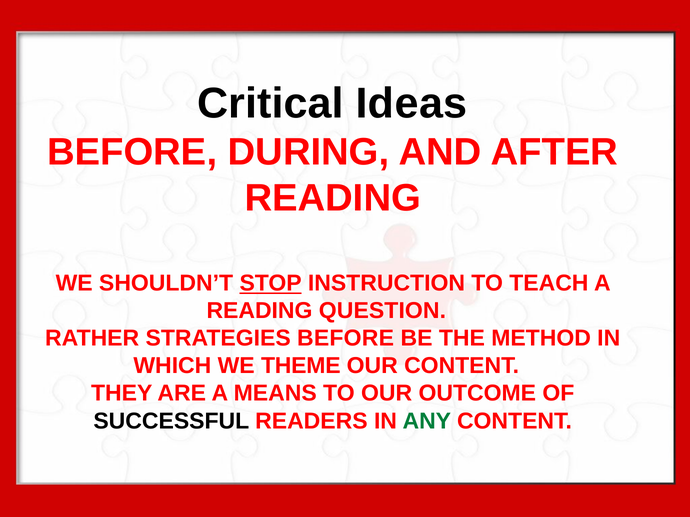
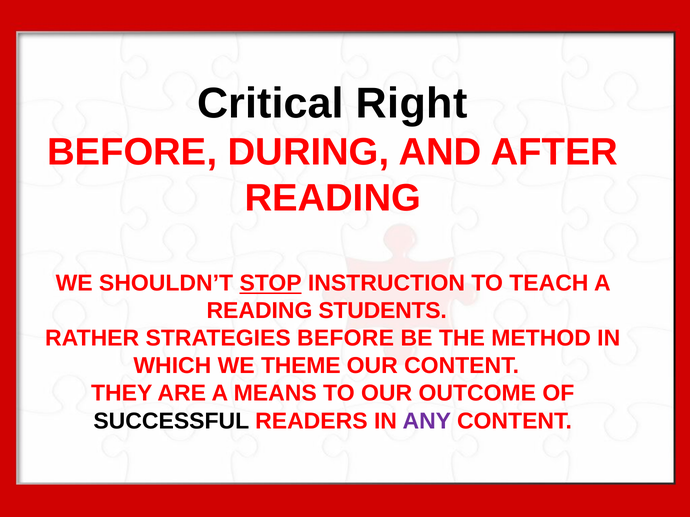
Ideas: Ideas -> Right (412, 104)
QUESTION: QUESTION -> STUDENTS (383, 311)
ANY colour: green -> purple (427, 421)
